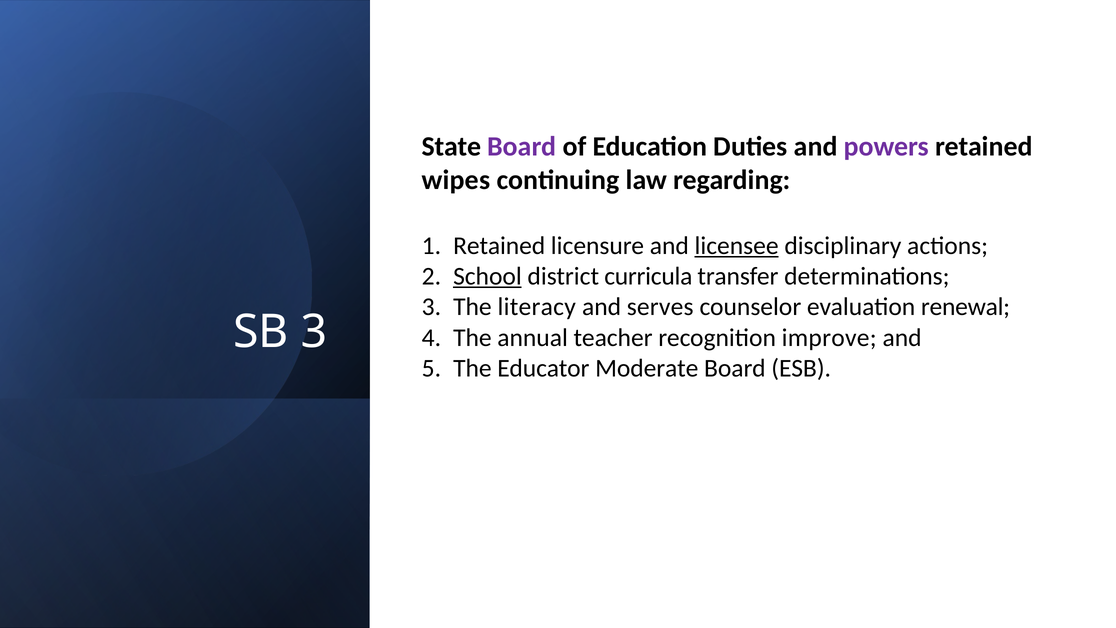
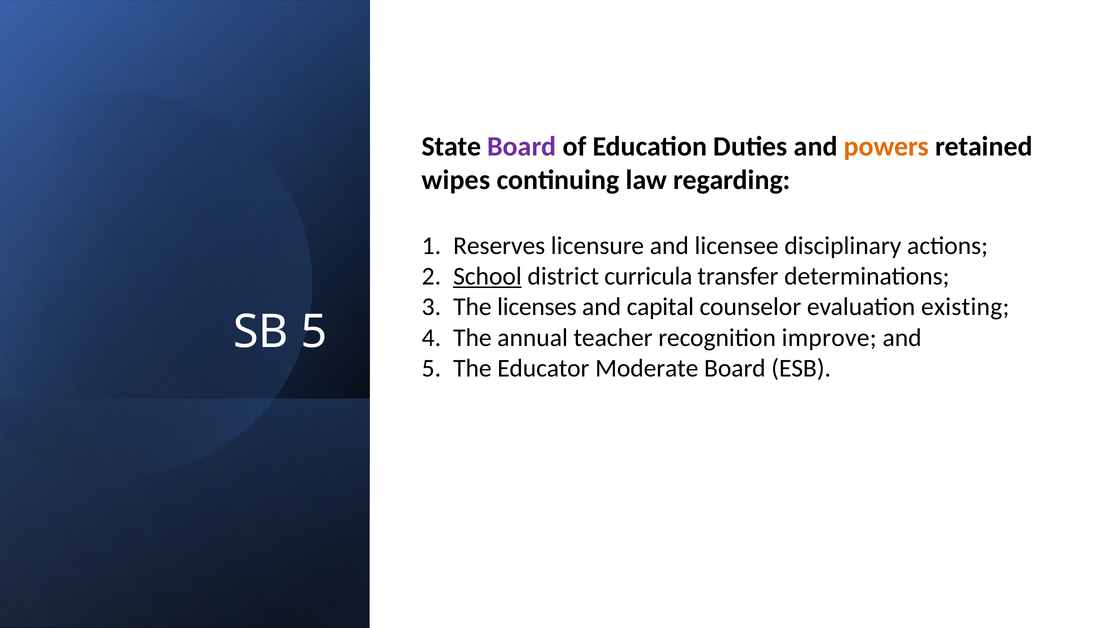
powers colour: purple -> orange (886, 147)
1 Retained: Retained -> Reserves (499, 246)
licensee underline: present -> none (737, 246)
literacy: literacy -> licenses (537, 307)
serves: serves -> capital (660, 307)
renewal: renewal -> existing (965, 307)
SB 3: 3 -> 5 (314, 332)
